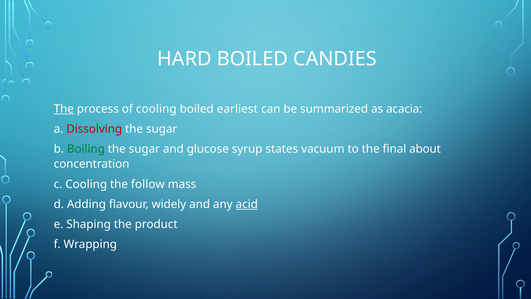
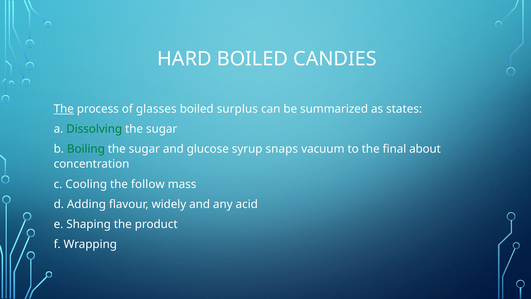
of cooling: cooling -> glasses (156, 109)
earliest: earliest -> surplus (237, 109)
acacia: acacia -> states (404, 109)
Dissolving colour: red -> green (94, 129)
states: states -> snaps (282, 149)
acid underline: present -> none (247, 204)
